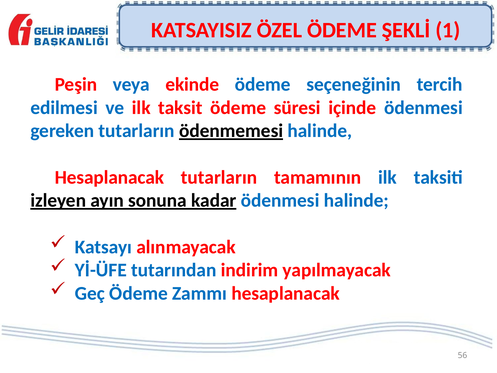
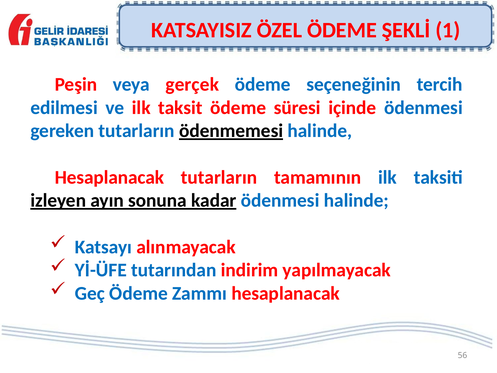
ekinde: ekinde -> gerçek (192, 84)
